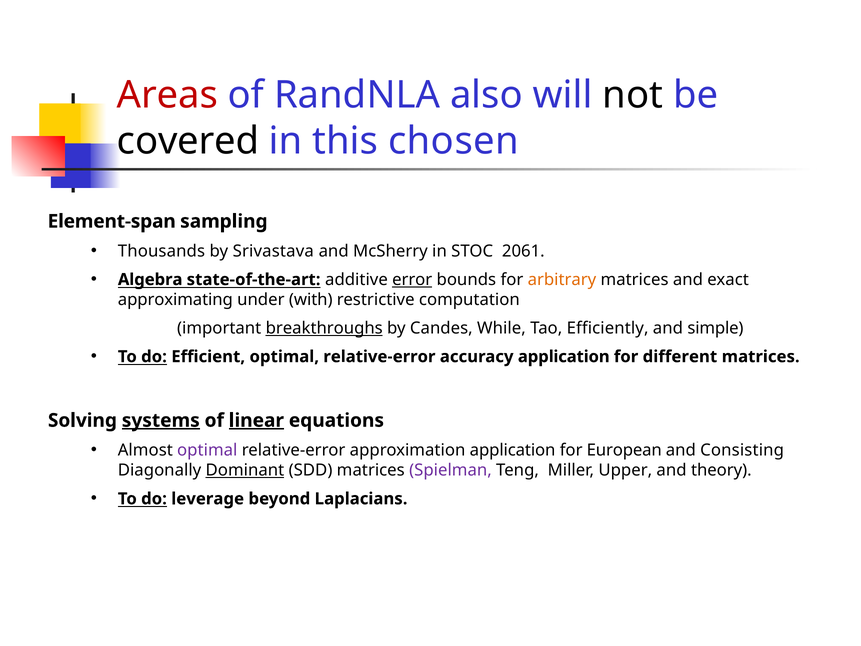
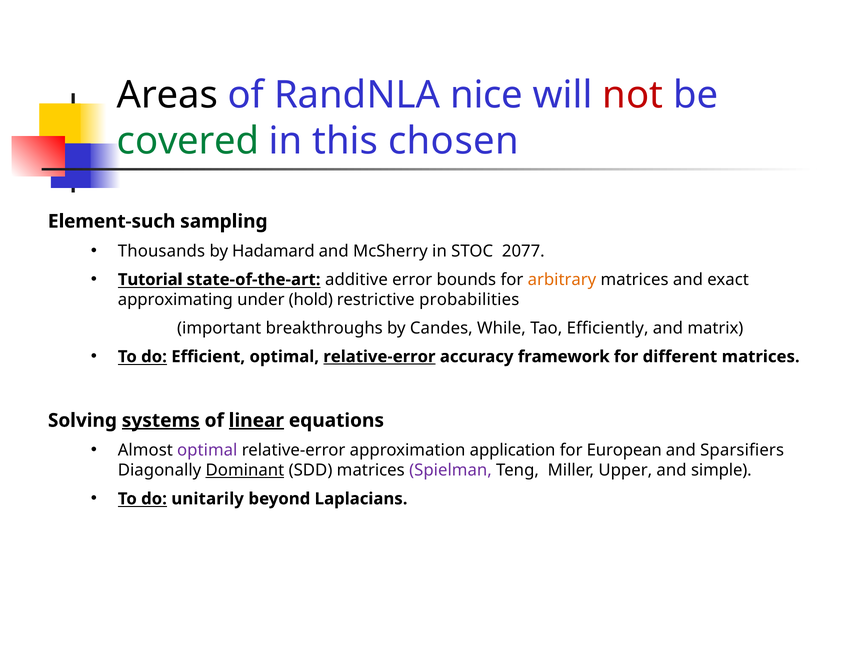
Areas colour: red -> black (167, 95)
also: also -> nice (487, 95)
not colour: black -> red (633, 95)
covered colour: black -> green (188, 141)
Element-span: Element-span -> Element-such (112, 221)
Srivastava: Srivastava -> Hadamard (273, 251)
2061: 2061 -> 2077 (523, 251)
Algebra: Algebra -> Tutorial (150, 279)
error underline: present -> none (412, 279)
with: with -> hold (311, 300)
computation: computation -> probabilities (469, 300)
breakthroughs underline: present -> none (324, 328)
simple: simple -> matrix (715, 328)
relative-error underline: none -> present (379, 357)
accuracy application: application -> framework (564, 357)
Consisting: Consisting -> Sparsifiers (742, 450)
theory: theory -> simple (721, 470)
leverage: leverage -> unitarily (208, 499)
